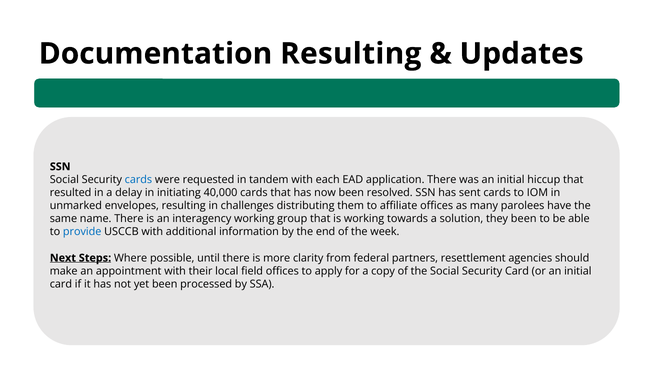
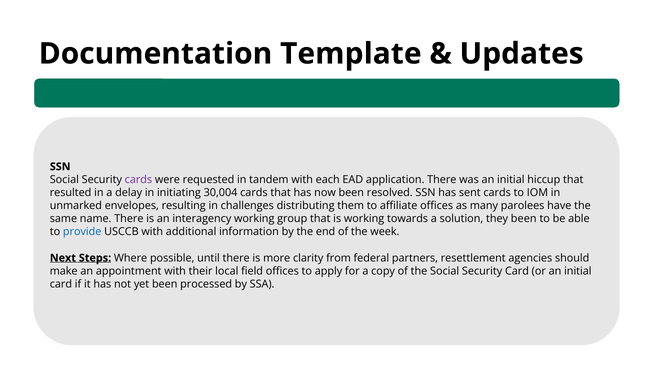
Documentation Resulting: Resulting -> Template (351, 54)
cards colour: blue -> purple (138, 180)
40,000: 40,000 -> 30,004 (221, 193)
